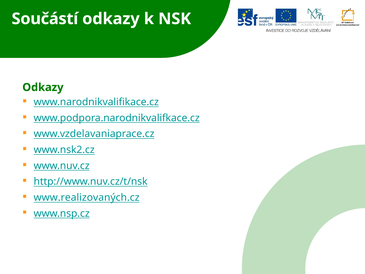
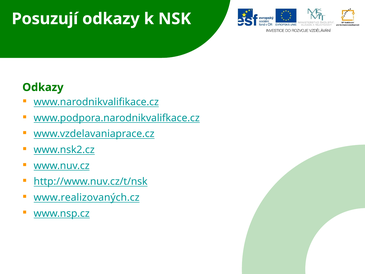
Součástí: Součástí -> Posuzují (45, 19)
